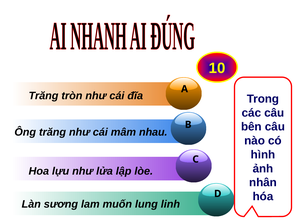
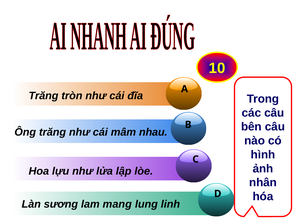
muốn: muốn -> mang (117, 204)
